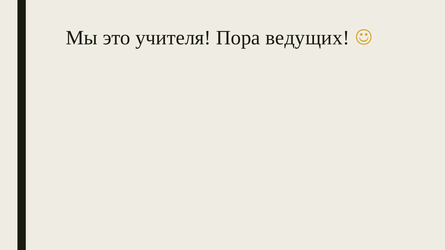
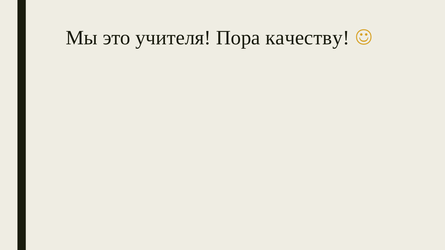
ведущих: ведущих -> качеству (307, 38)
